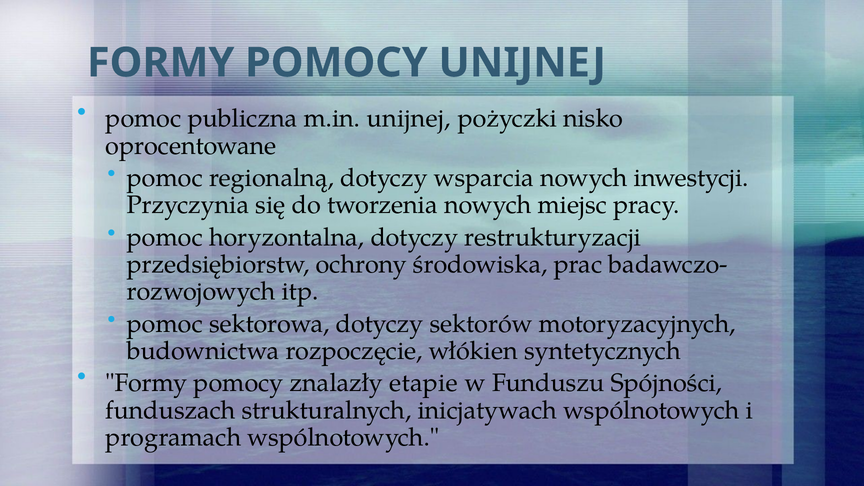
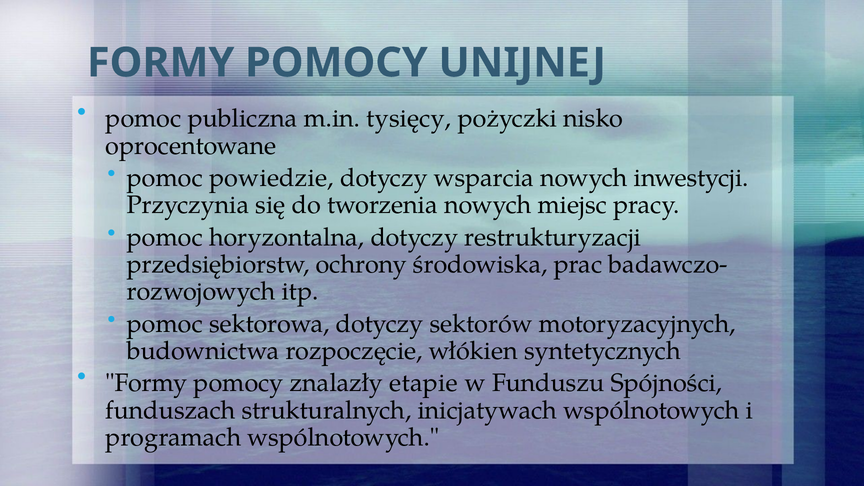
m.in unijnej: unijnej -> tysięcy (409, 119)
regionalną: regionalną -> powiedzie (271, 178)
